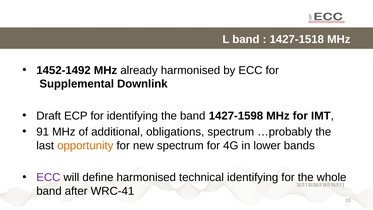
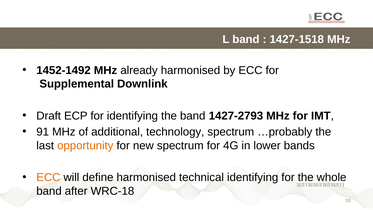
1427-1598: 1427-1598 -> 1427-2793 (236, 116)
obligations: obligations -> technology (175, 132)
ECC colour: purple -> orange (48, 177)
WRC-41: WRC-41 -> WRC-18 (112, 191)
